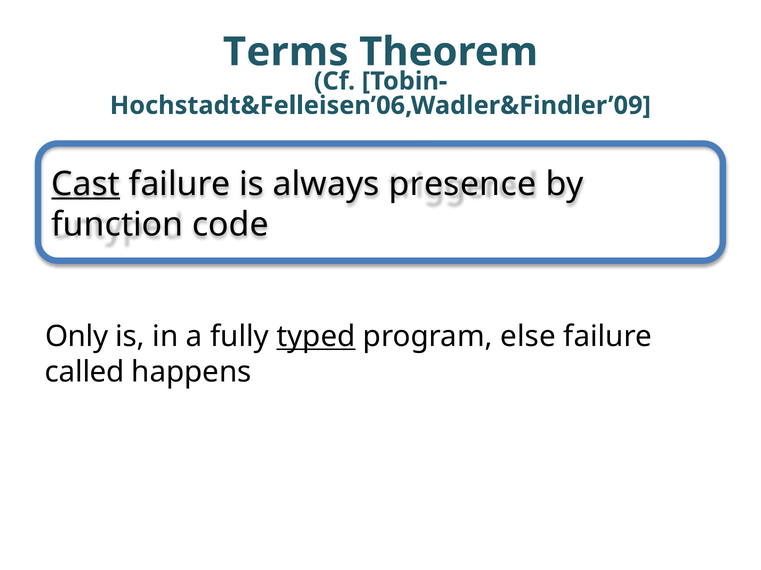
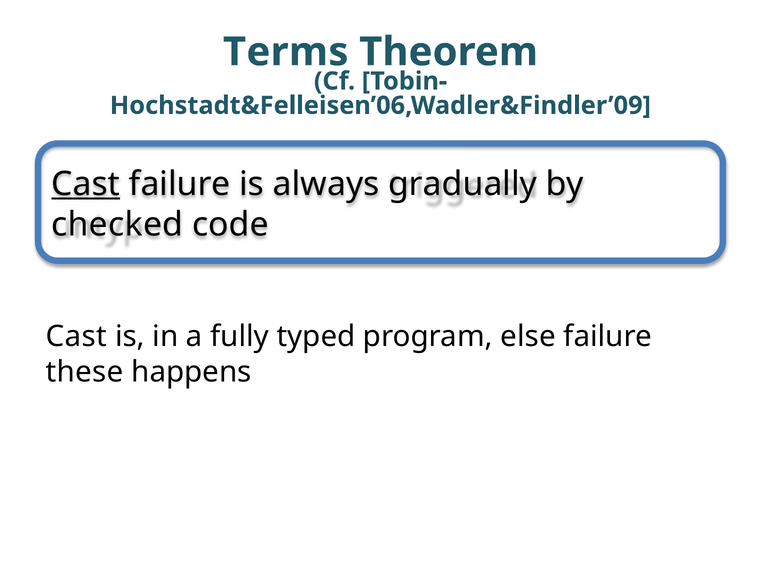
presence: presence -> gradually (463, 184)
function: function -> checked (117, 225)
Only: Only -> Cast (76, 337)
typed underline: present -> none (316, 337)
called: called -> these (84, 373)
